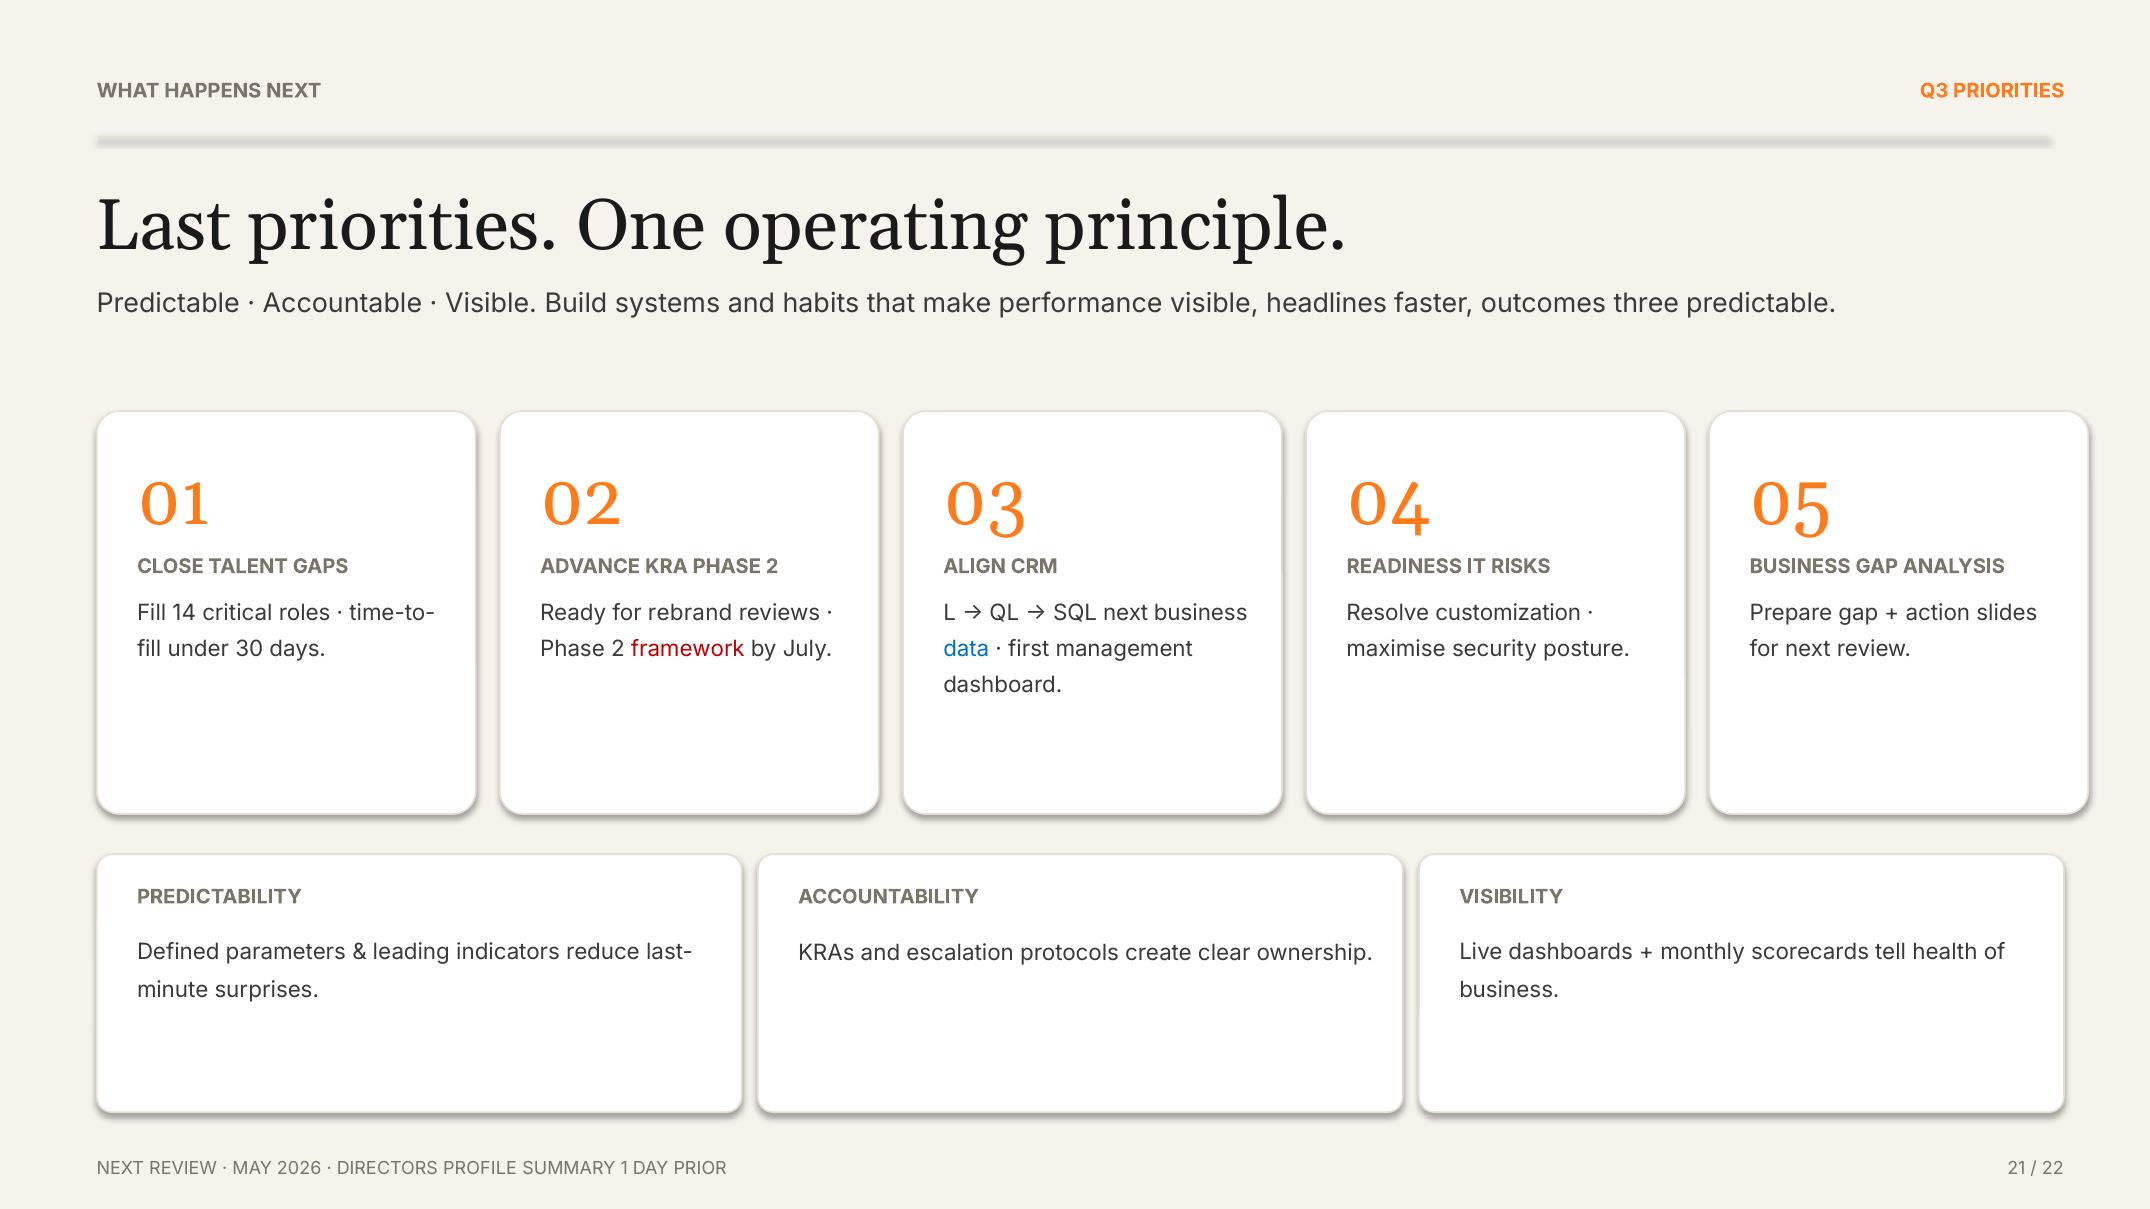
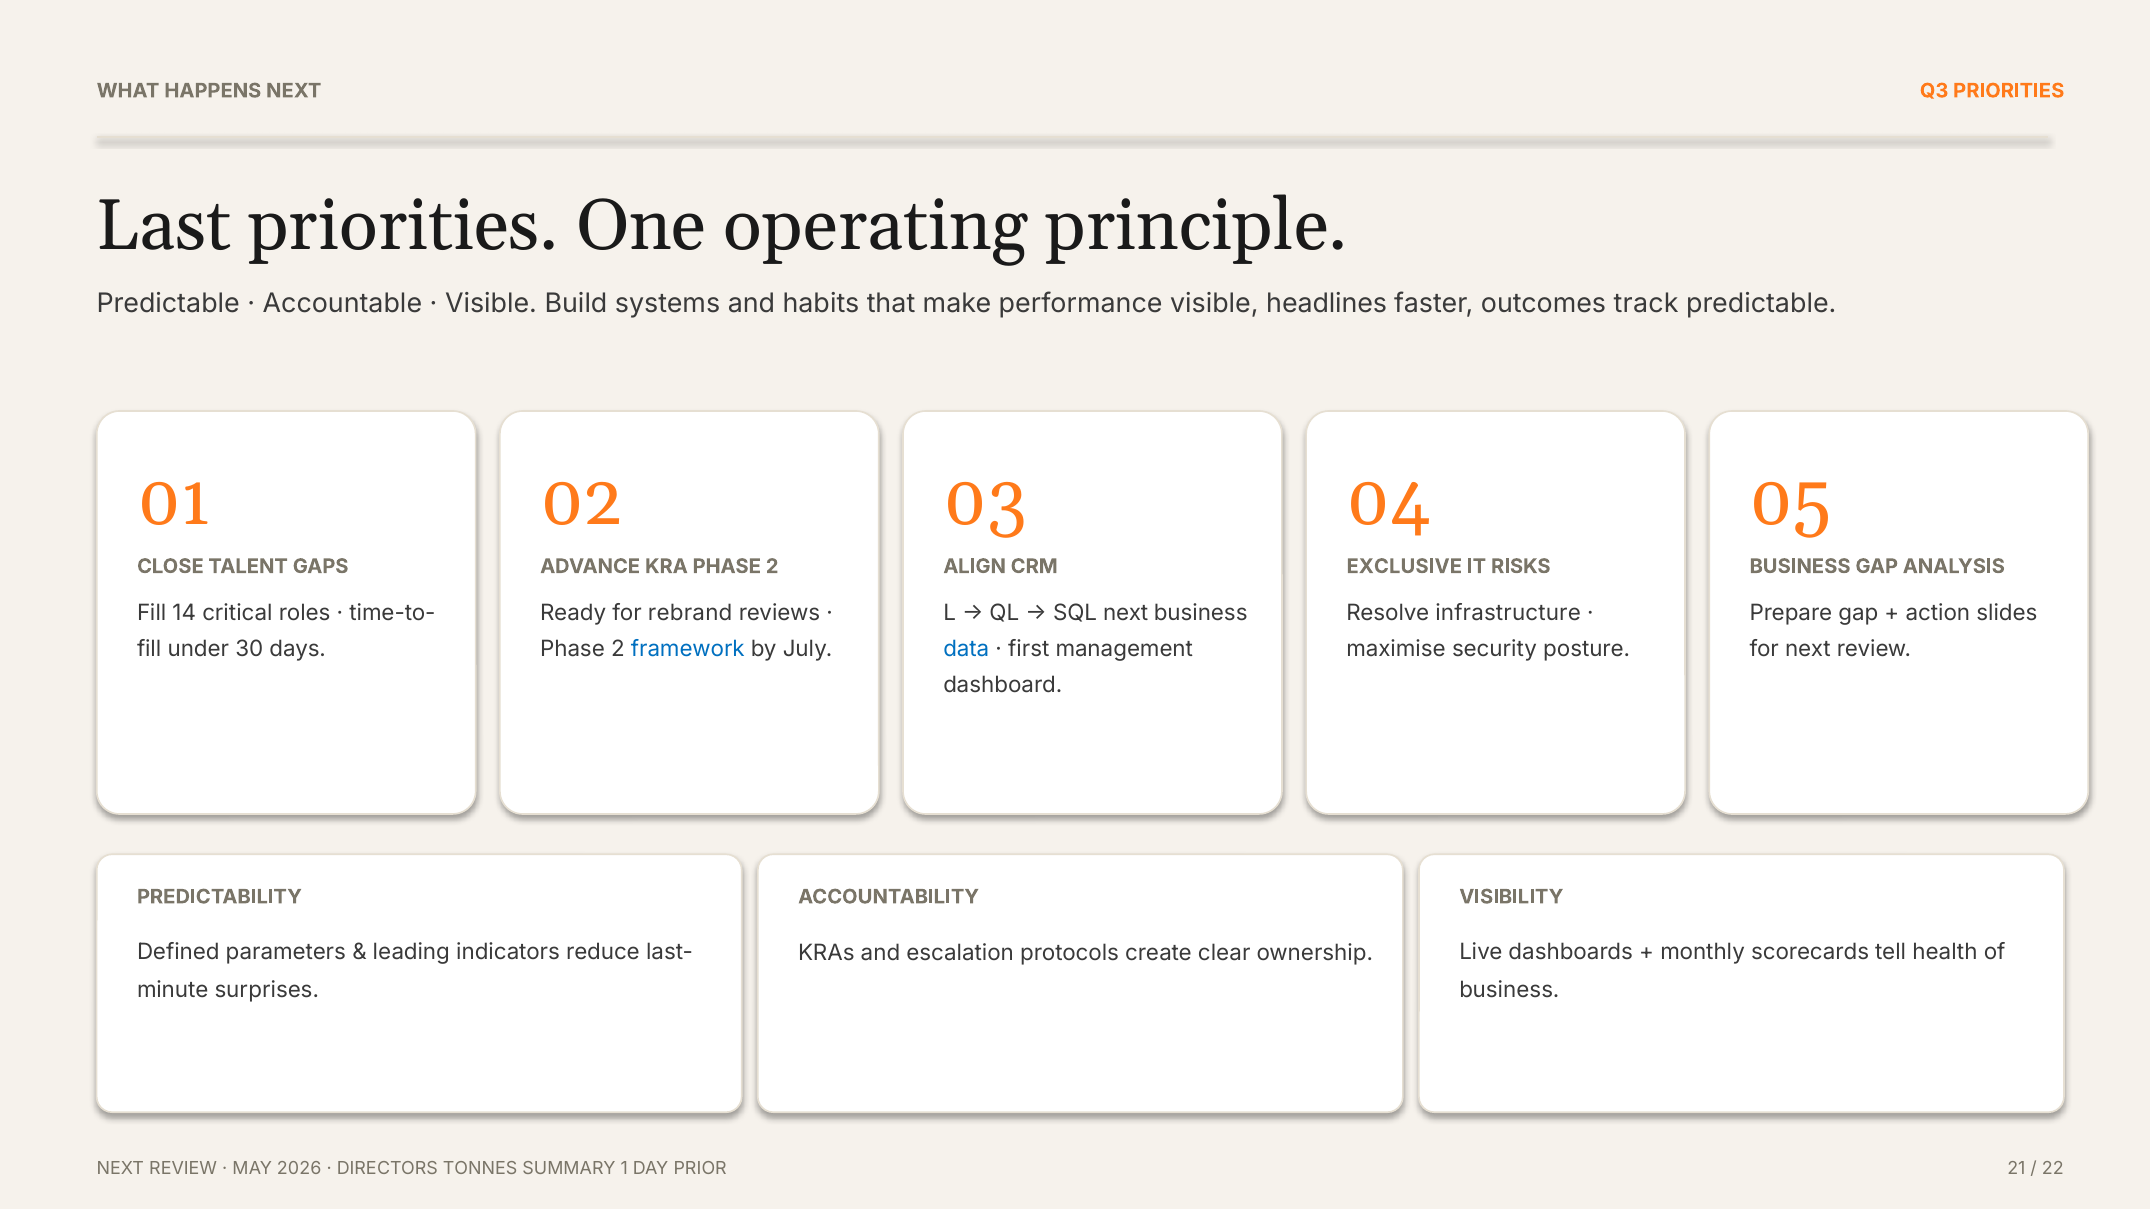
three: three -> track (1646, 303)
READINESS: READINESS -> EXCLUSIVE (1404, 567)
customization: customization -> infrastructure (1508, 613)
framework colour: red -> blue (688, 649)
PROFILE: PROFILE -> TONNES (480, 1169)
